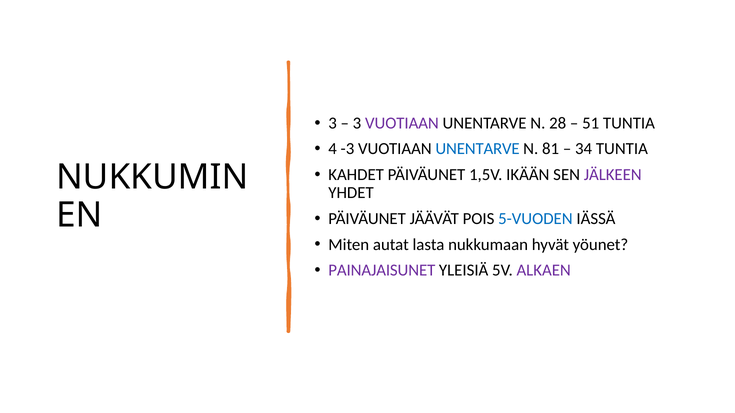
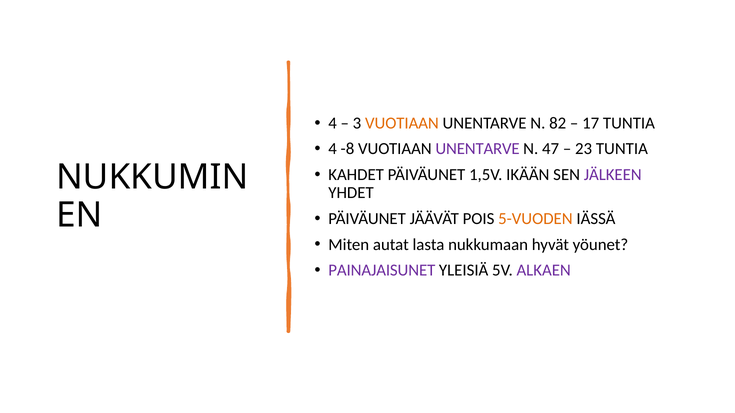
3: 3 -> 4 (333, 123)
VUOTIAAN colour: purple -> orange (402, 123)
28: 28 -> 82 (558, 123)
51: 51 -> 17 (591, 123)
-3: -3 -> -8 (347, 149)
UNENTARVE colour: blue -> purple (478, 149)
81: 81 -> 47 (551, 149)
34: 34 -> 23 (584, 149)
5-VUODEN colour: blue -> orange (535, 219)
